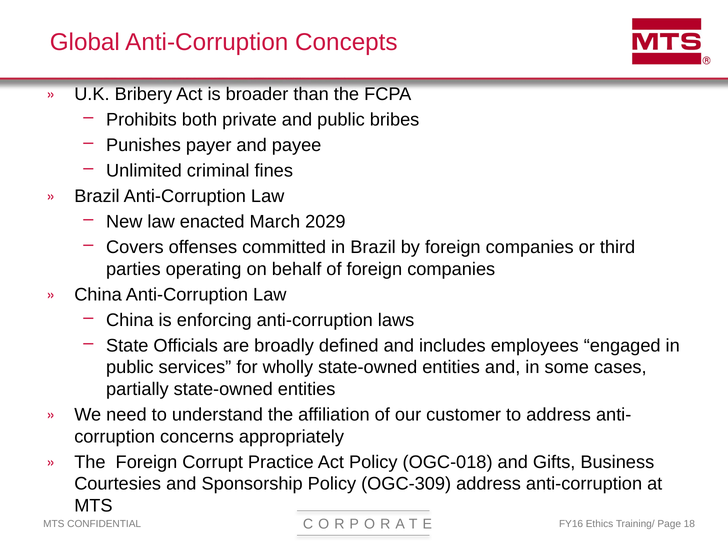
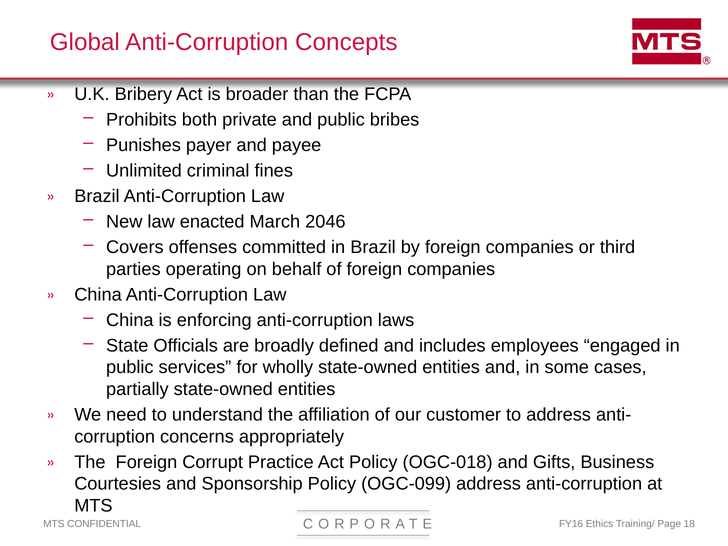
2029: 2029 -> 2046 (325, 222)
OGC-309: OGC-309 -> OGC-099 (406, 484)
